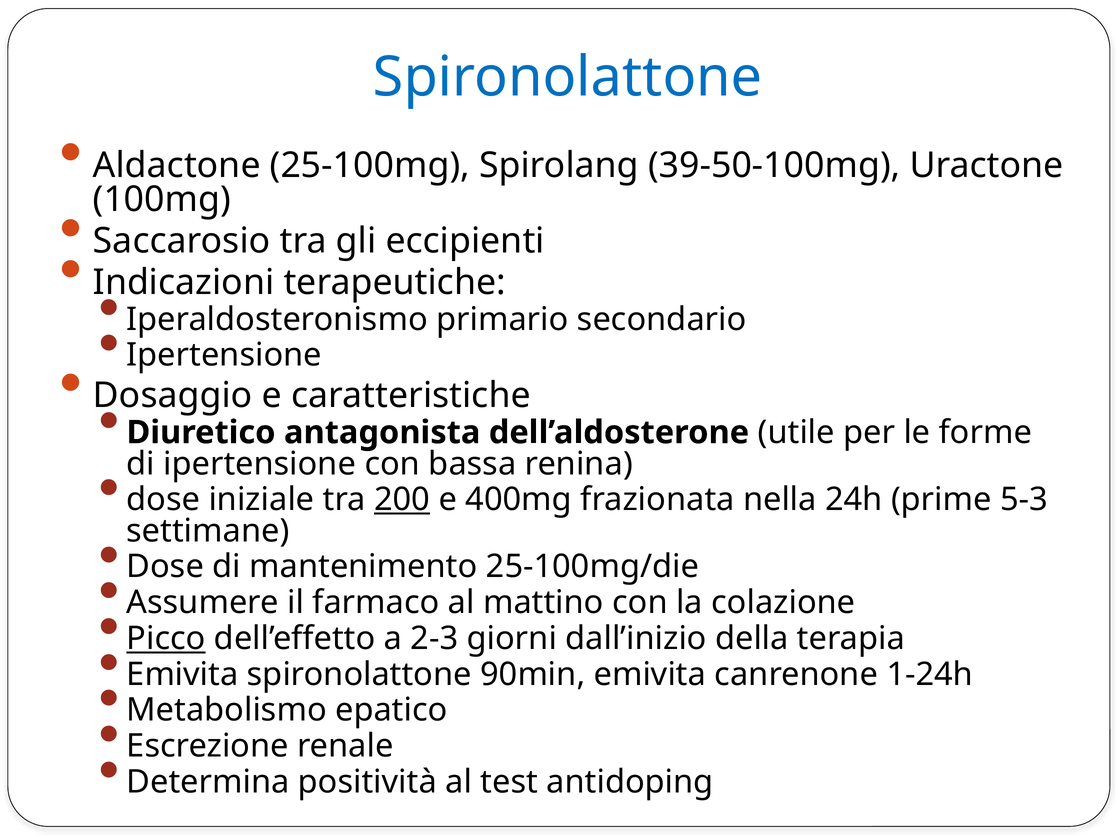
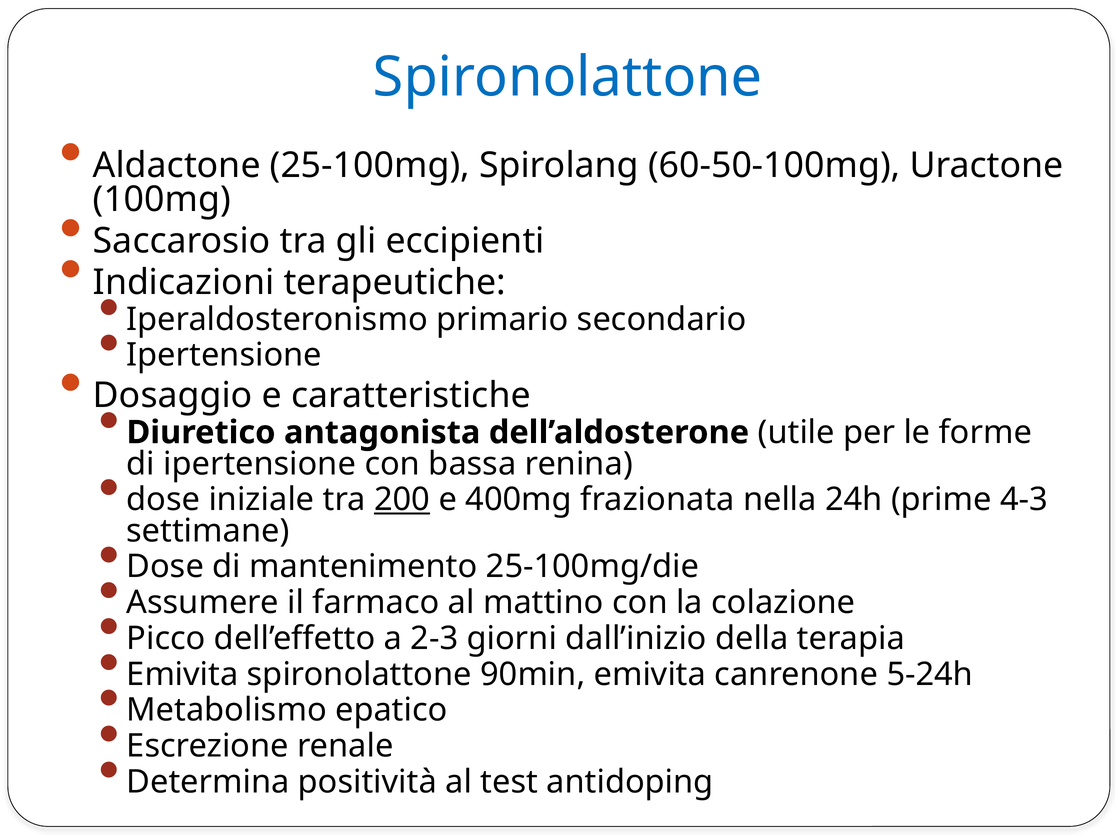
39-50-100mg: 39-50-100mg -> 60-50-100mg (774, 165)
5-3: 5-3 -> 4-3 (1024, 500)
Picco underline: present -> none (166, 639)
1-24h: 1-24h -> 5-24h (930, 675)
